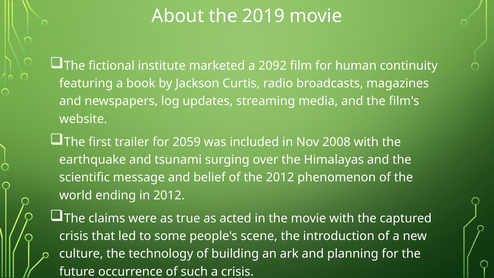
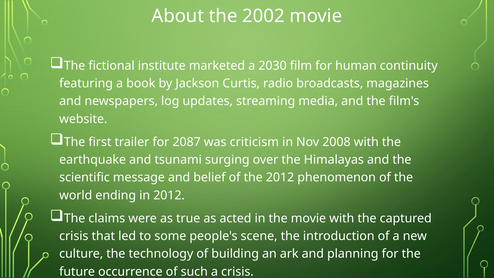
2019: 2019 -> 2002 (263, 16)
2092: 2092 -> 2030 (273, 66)
2059: 2059 -> 2087 (187, 142)
included: included -> criticism (254, 142)
